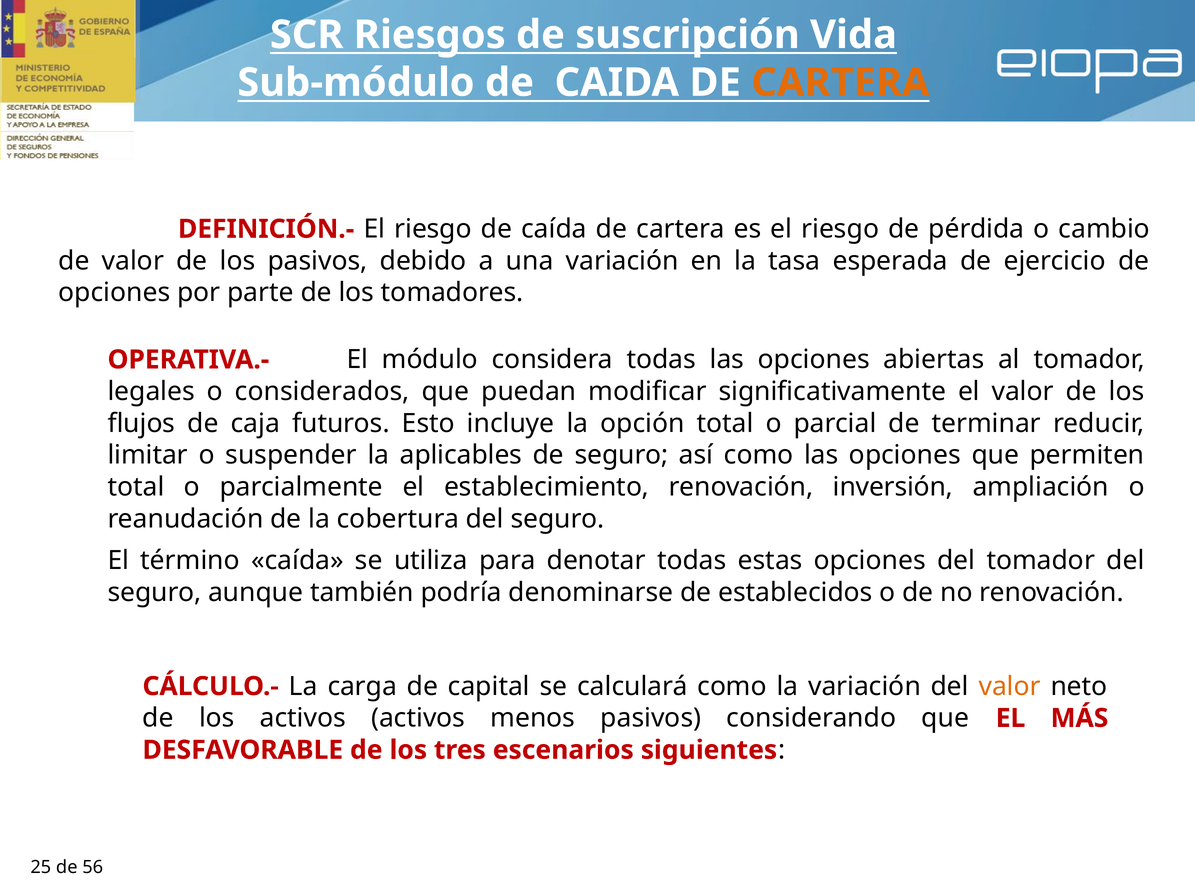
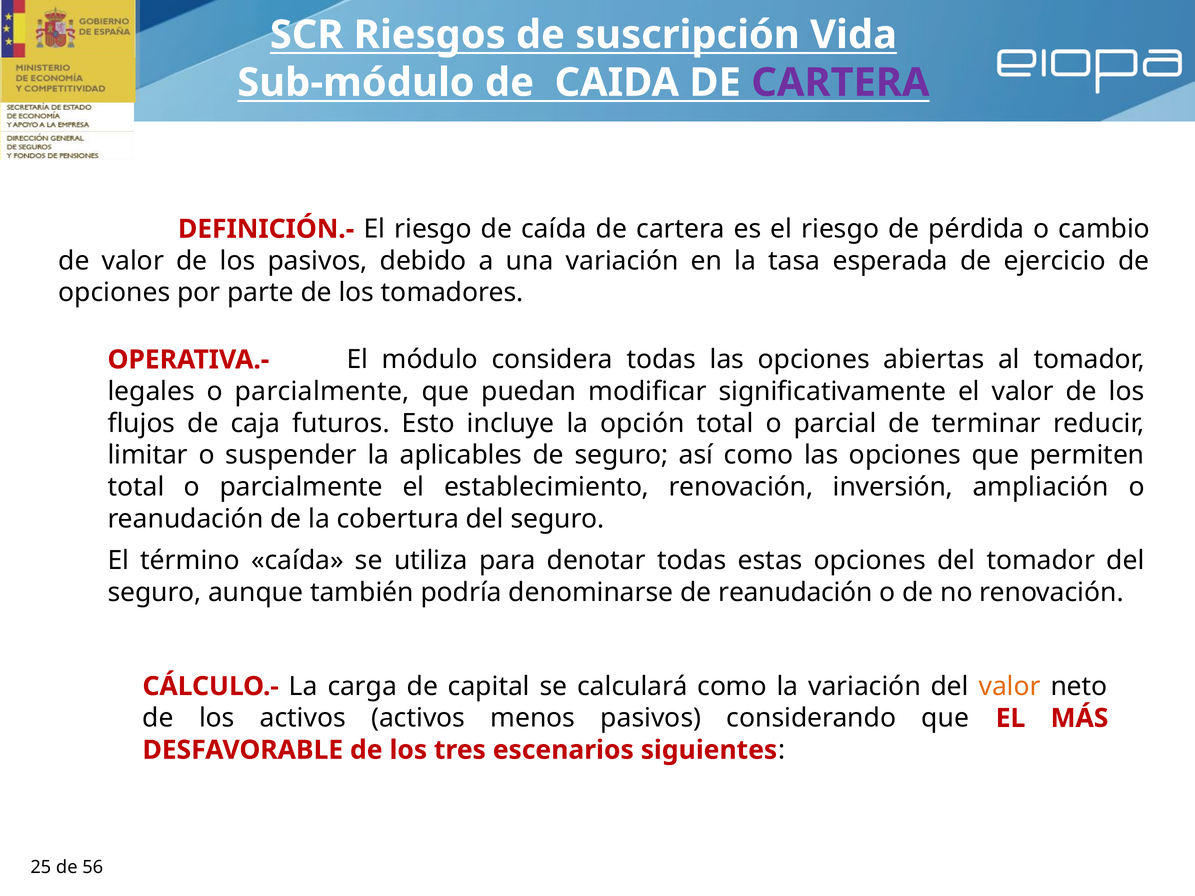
CARTERA colour: orange -> purple (840, 83)
legales o considerados: considerados -> parcialmente (322, 392)
de establecidos: establecidos -> reanudación (796, 593)
